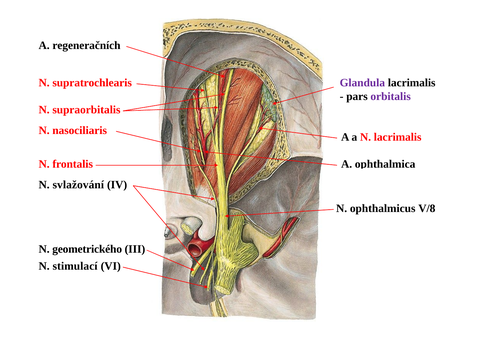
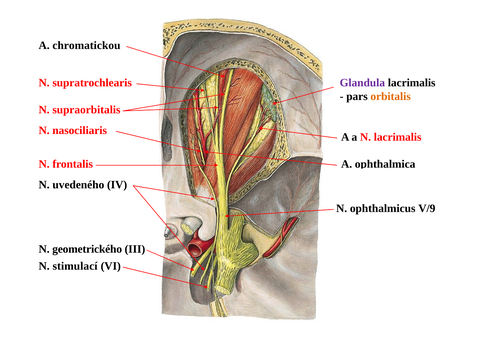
regeneračních: regeneračních -> chromatickou (86, 45)
orbitalis colour: purple -> orange (391, 96)
svlažování: svlažování -> uvedeného (78, 185)
V/8: V/8 -> V/9 (427, 209)
